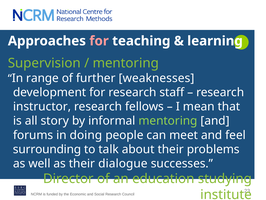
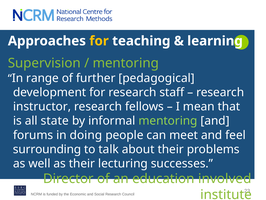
for colour: pink -> yellow (99, 41)
weaknesses: weaknesses -> pedagogical (157, 78)
story: story -> state (55, 121)
dialogue: dialogue -> lecturing (123, 163)
studying: studying -> involved (225, 178)
